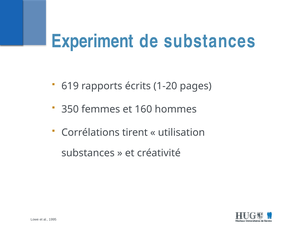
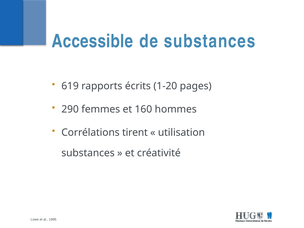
Experiment: Experiment -> Accessible (92, 41)
350: 350 -> 290 (70, 109)
